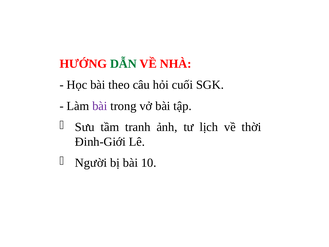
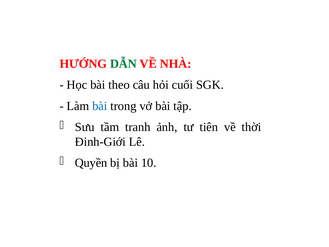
bài colour: purple -> blue (100, 106)
lịch: lịch -> tiên (209, 127)
Người: Người -> Quyền (91, 163)
